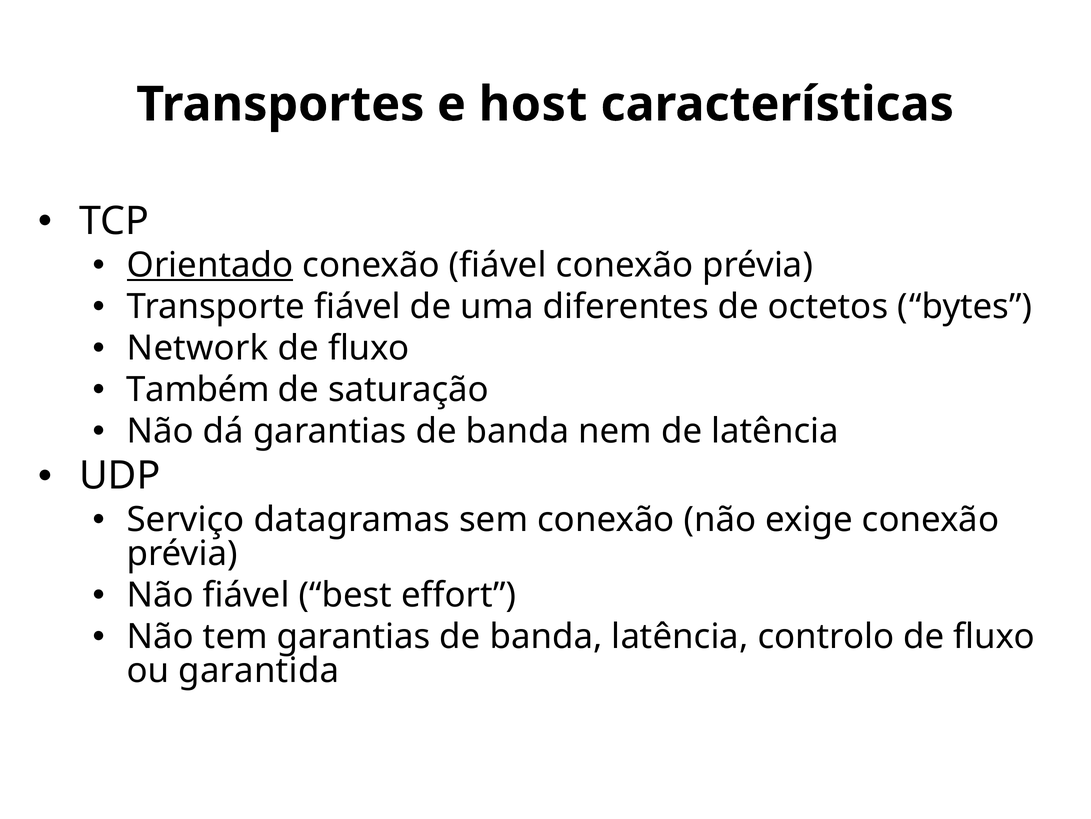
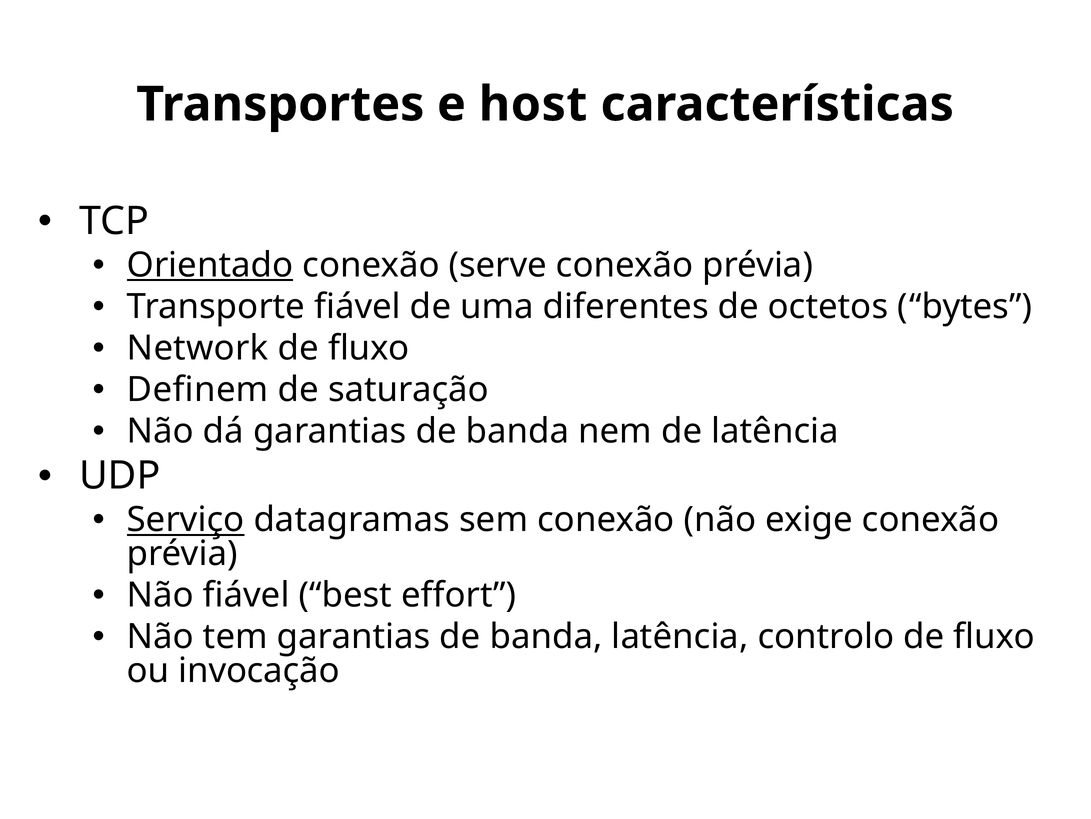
conexão fiável: fiável -> serve (498, 265)
Também: Também -> Definem (198, 389)
Serviço underline: none -> present (186, 519)
garantida: garantida -> invocação (259, 670)
